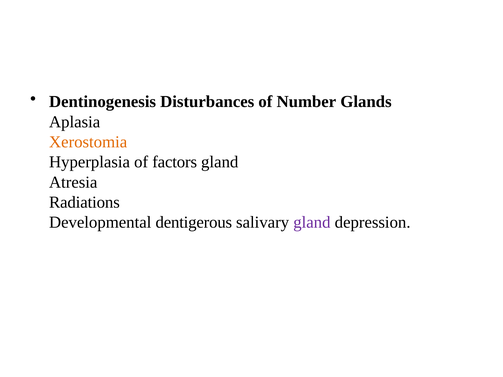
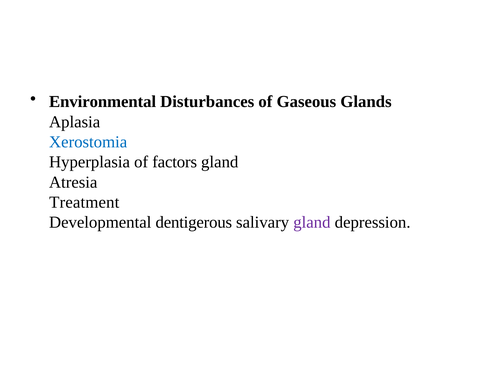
Dentinogenesis: Dentinogenesis -> Environmental (103, 102)
Number: Number -> Gaseous (306, 102)
Xerostomia colour: orange -> blue (88, 142)
Radiations: Radiations -> Treatment (84, 202)
